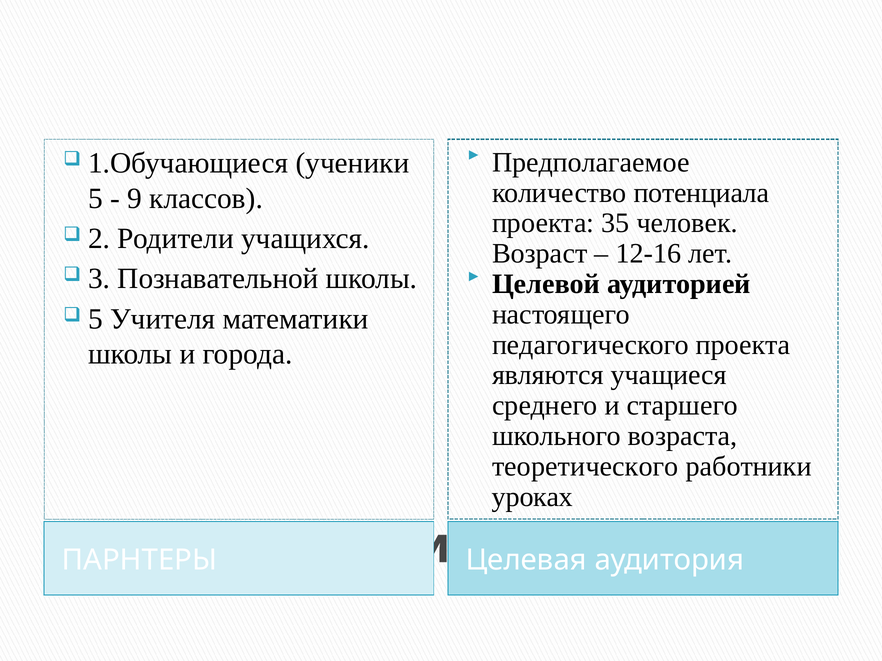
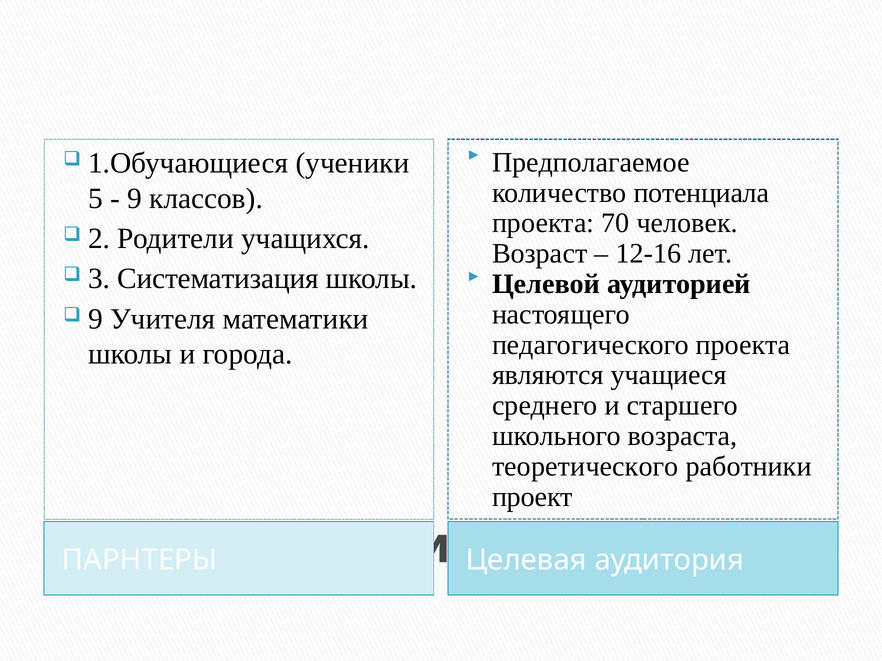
35: 35 -> 70 (615, 223)
Познавательной: Познавательной -> Систематизация (218, 279)
5: 5 -> 9 (95, 319)
уроках: уроках -> проект (532, 497)
